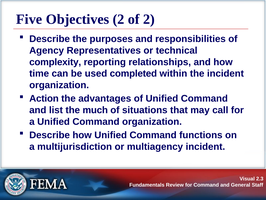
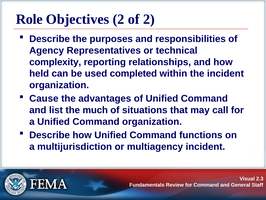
Five: Five -> Role (29, 19)
time: time -> held (39, 73)
Action: Action -> Cause (44, 98)
